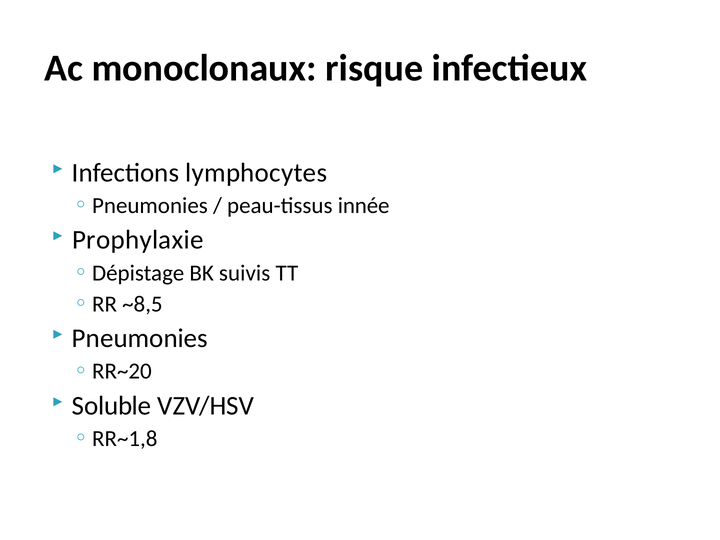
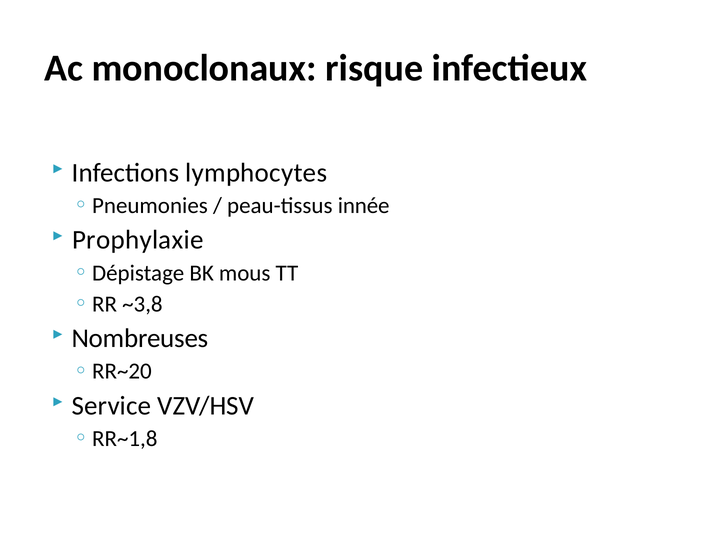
suivis: suivis -> mous (245, 273)
~8,5: ~8,5 -> ~3,8 (142, 304)
Pneumonies: Pneumonies -> Nombreuses (140, 338)
Soluble: Soluble -> Service (111, 406)
